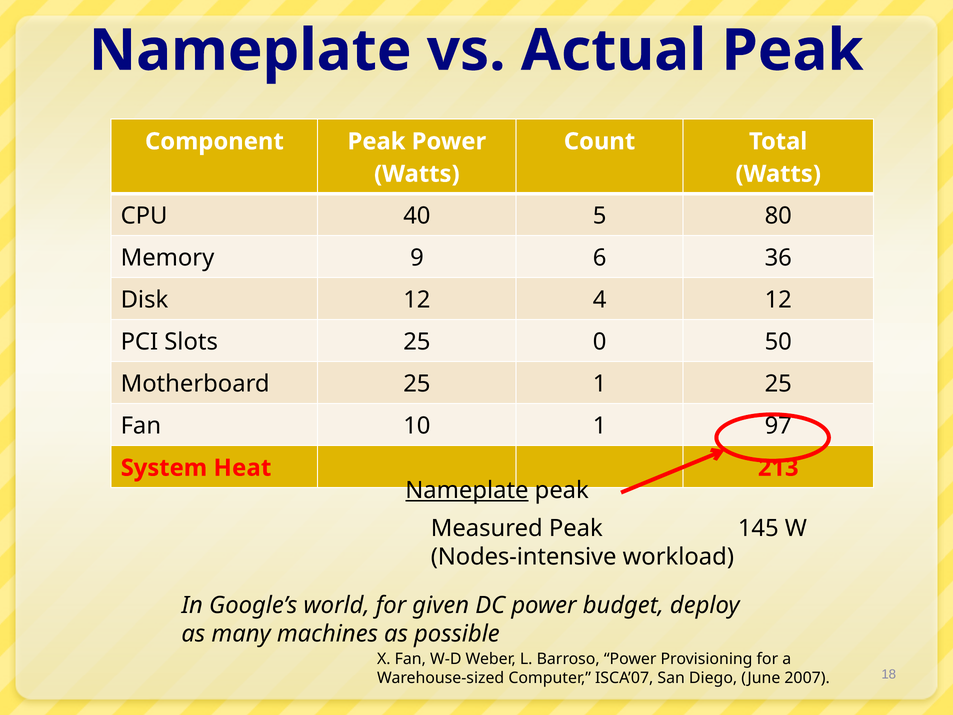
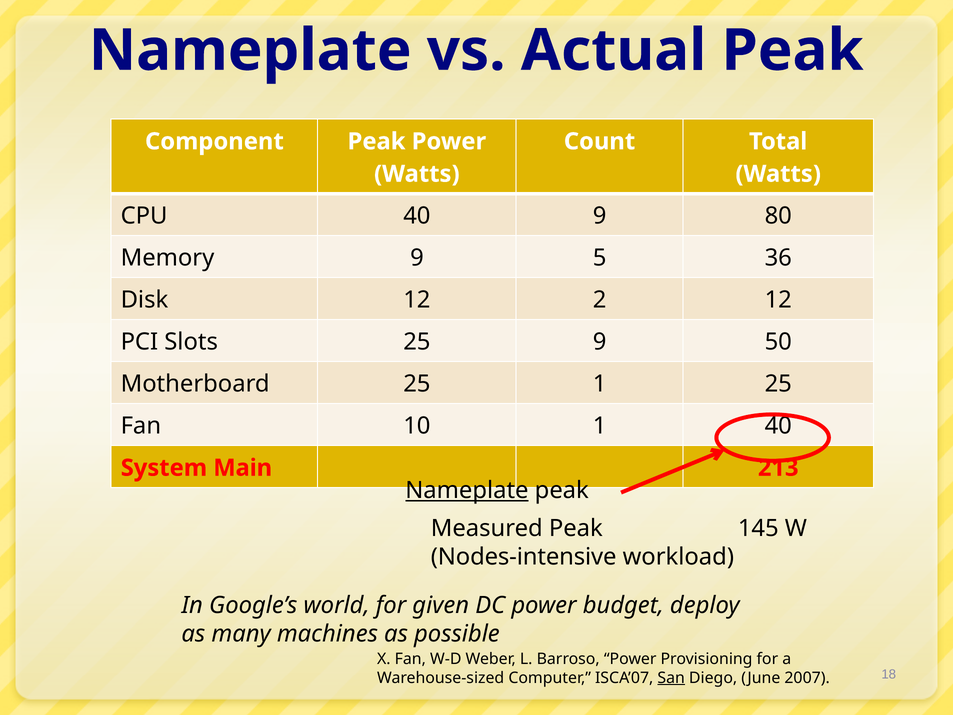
40 5: 5 -> 9 (600, 216)
6: 6 -> 5 (600, 258)
4: 4 -> 2 (600, 300)
25 0: 0 -> 9 (600, 342)
1 97: 97 -> 40 (778, 426)
Heat: Heat -> Main (243, 468)
San underline: none -> present (671, 678)
